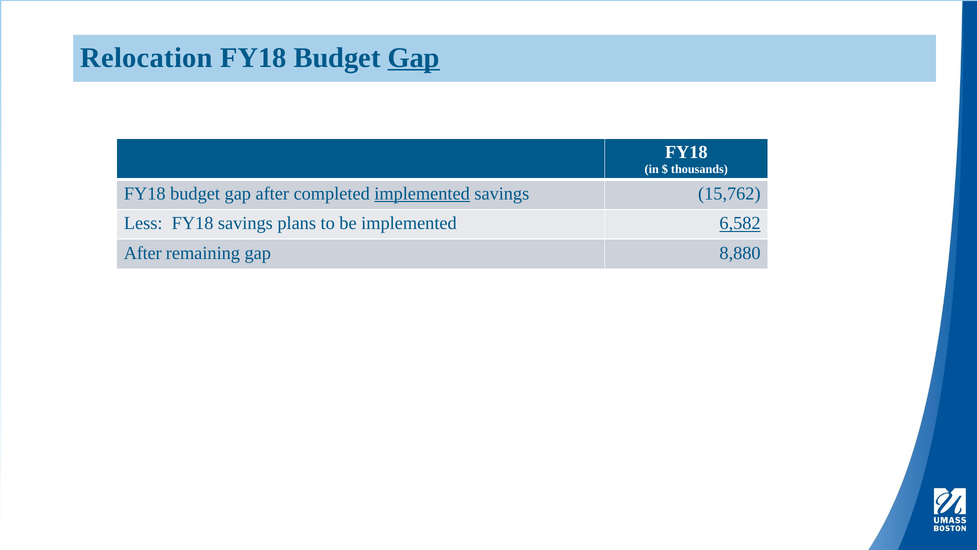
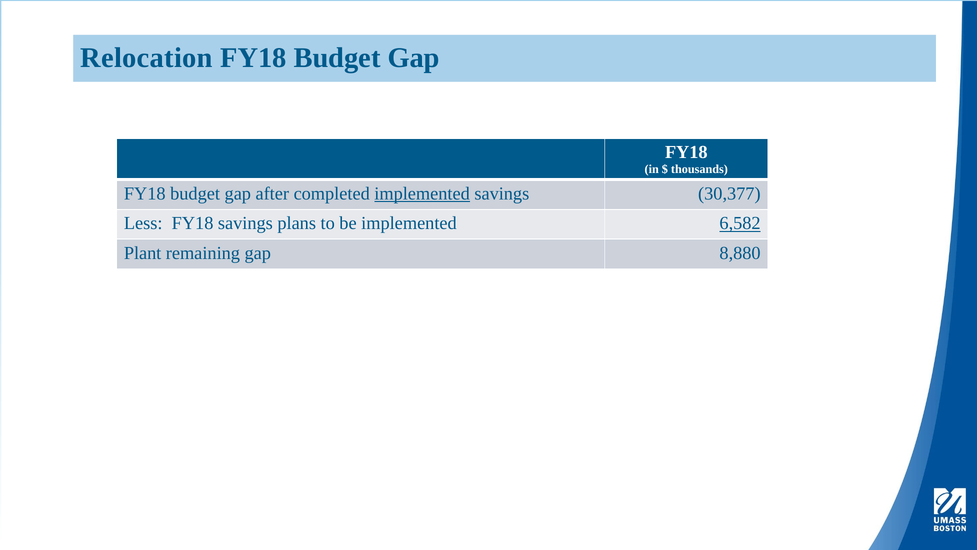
Gap underline: present -> none (414, 58)
15,762: 15,762 -> 30,377 (729, 193)
After: After -> Plant (143, 253)
